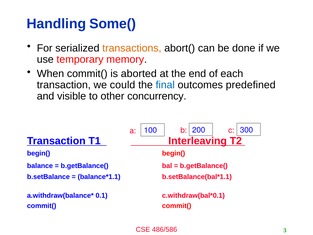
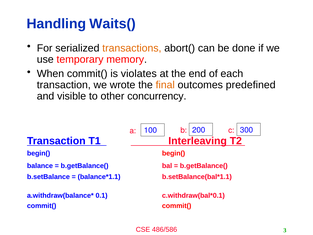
Some(: Some( -> Waits( (113, 24)
aborted: aborted -> violates (139, 74)
could: could -> wrote (123, 85)
final colour: blue -> orange (165, 85)
